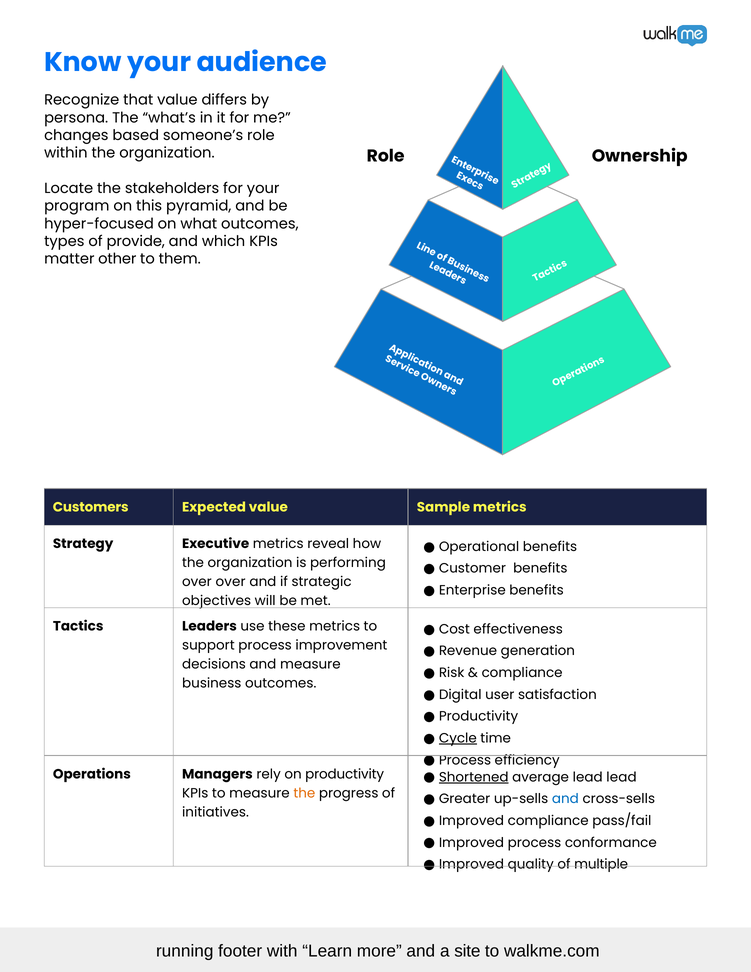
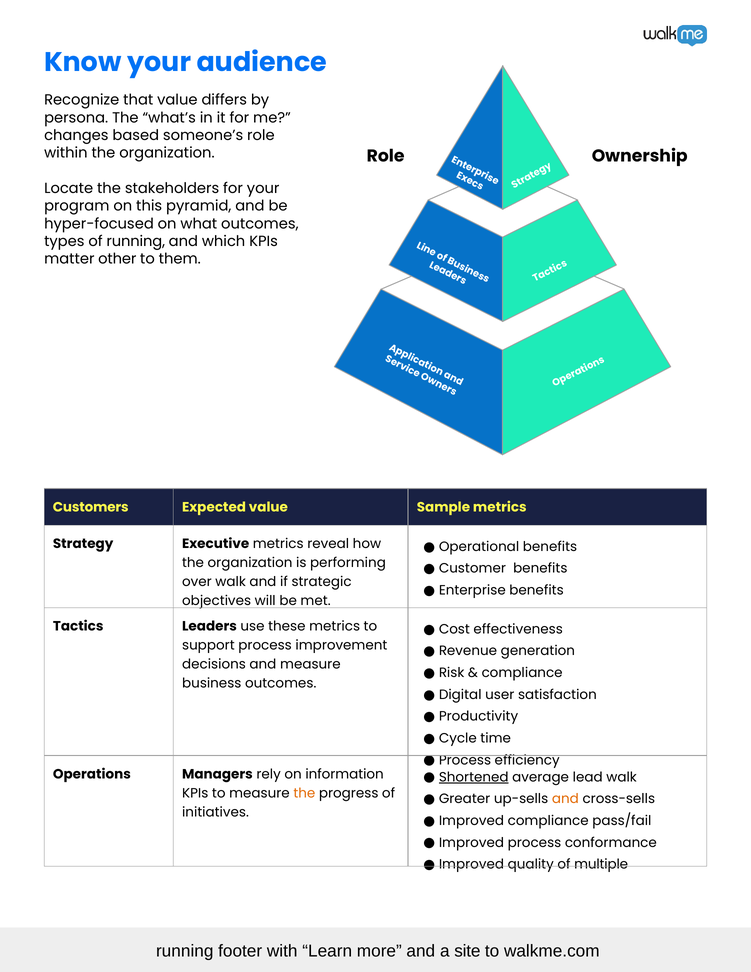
of provide: provide -> running (136, 241)
over over: over -> walk (231, 582)
Cycle underline: present -> none (458, 738)
lead lead: lead -> walk (622, 777)
on productivity: productivity -> information (345, 774)
and colour: blue -> orange (565, 799)
